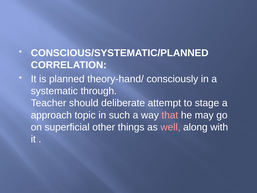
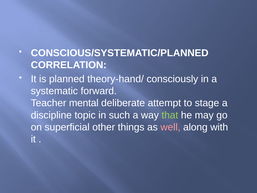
through: through -> forward (99, 91)
should: should -> mental (84, 103)
approach: approach -> discipline (51, 115)
that colour: pink -> light green (170, 115)
